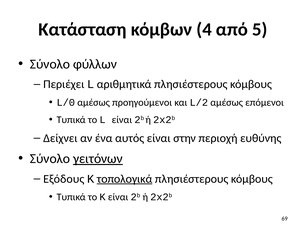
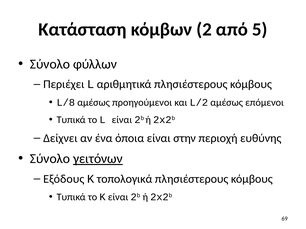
4: 4 -> 2 (204, 30)
L/0: L/0 -> L/8 (66, 103)
αυτός: αυτός -> όποια (130, 138)
τοπολογικά underline: present -> none (125, 179)
